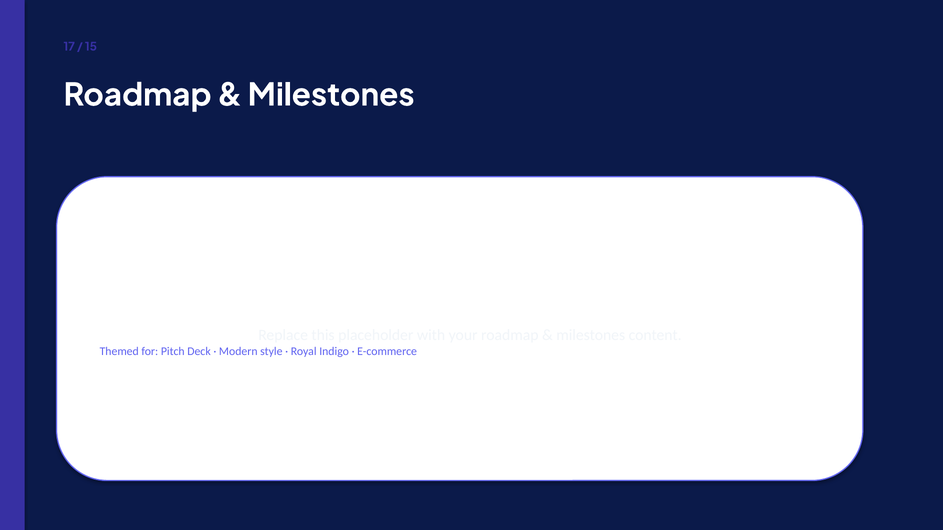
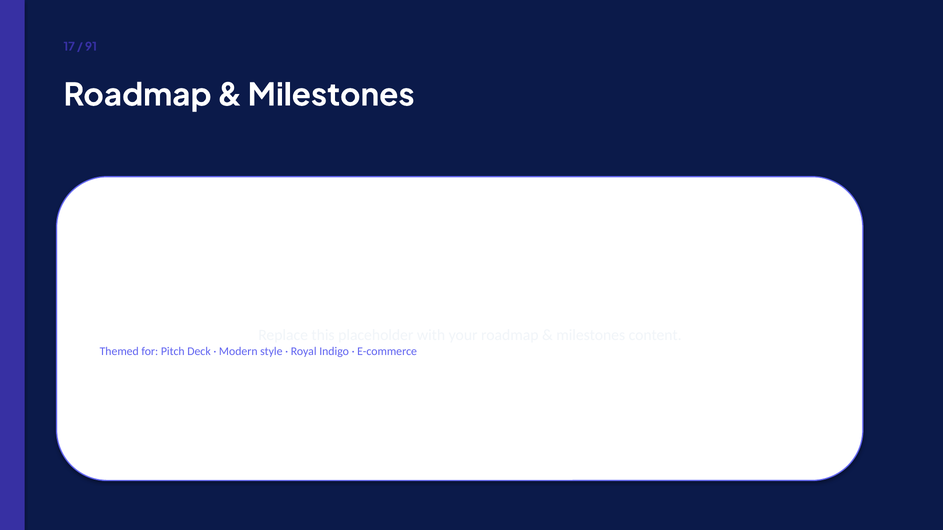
15: 15 -> 91 (91, 47)
